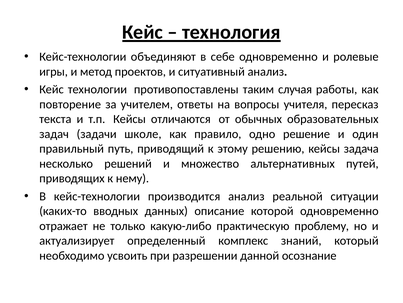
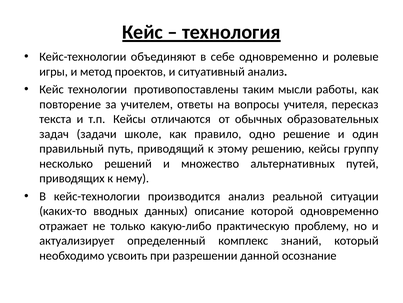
случая: случая -> мысли (295, 89)
задача: задача -> группу (361, 148)
